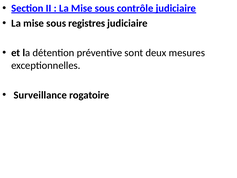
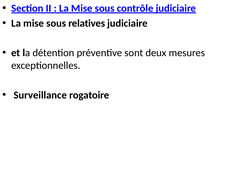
registres: registres -> relatives (87, 23)
